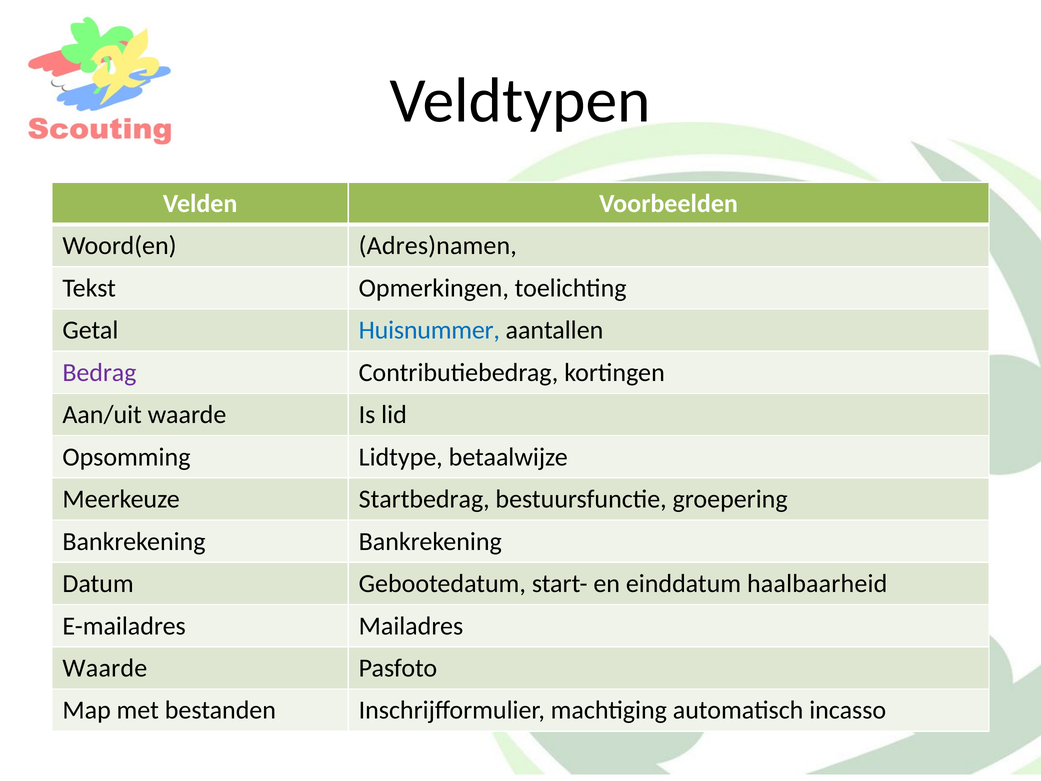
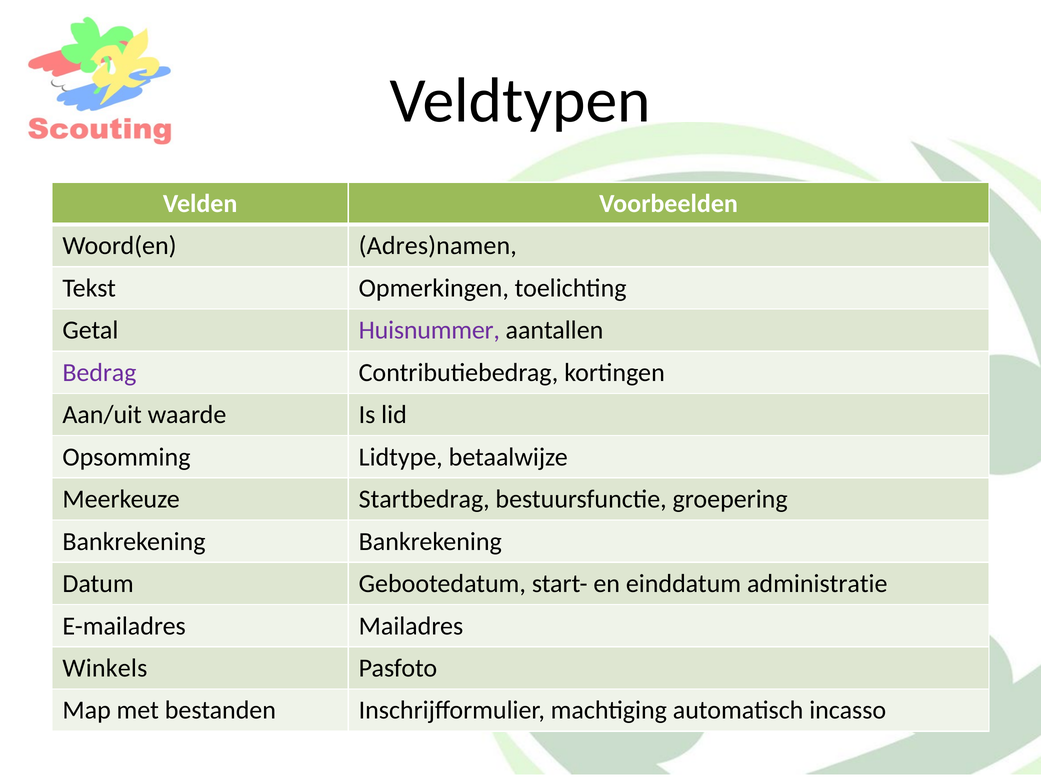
Huisnummer colour: blue -> purple (429, 330)
haalbaarheid: haalbaarheid -> administratie (817, 584)
Waarde: Waarde -> Winkels (105, 668)
